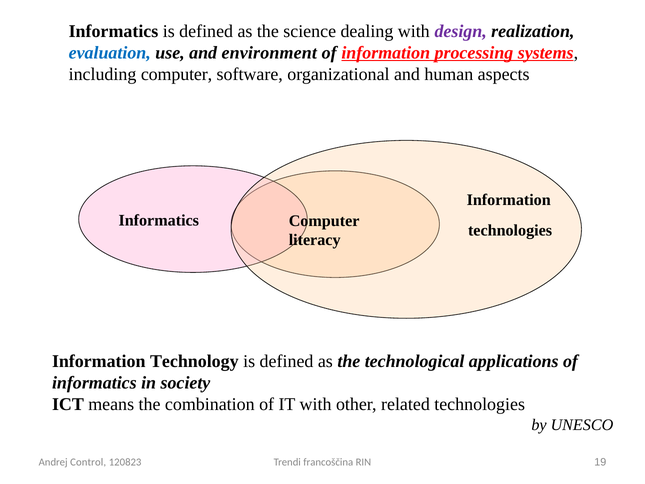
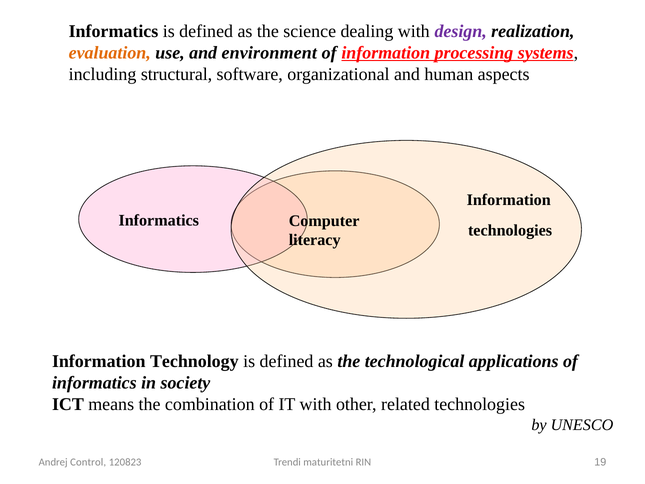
evaluation colour: blue -> orange (110, 53)
including computer: computer -> structural (177, 74)
francoščina: francoščina -> maturitetni (328, 462)
